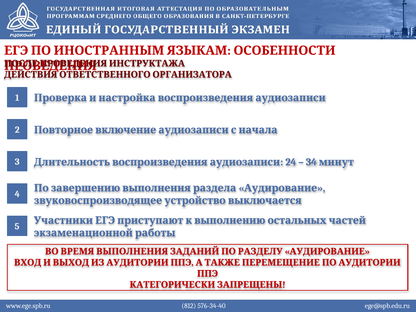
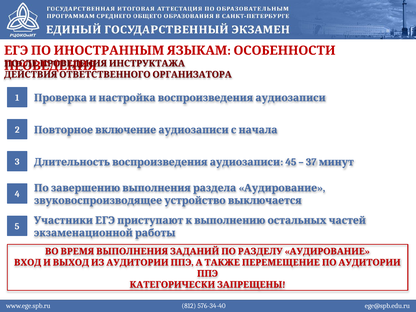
24: 24 -> 45 (291, 162)
34: 34 -> 37 (311, 162)
